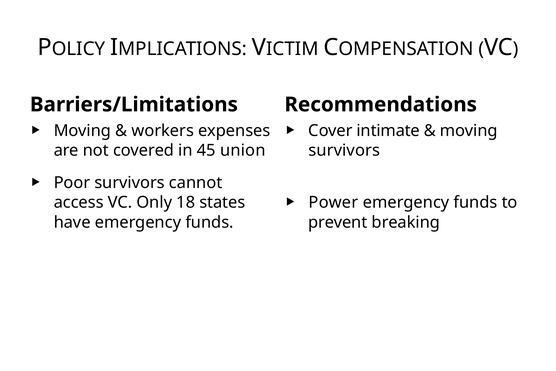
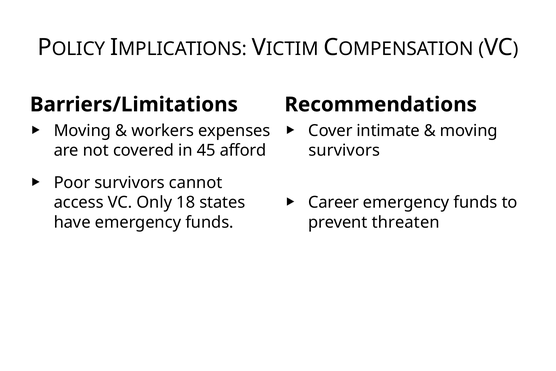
union: union -> afford (243, 150)
Power: Power -> Career (334, 202)
breaking: breaking -> threaten (406, 222)
